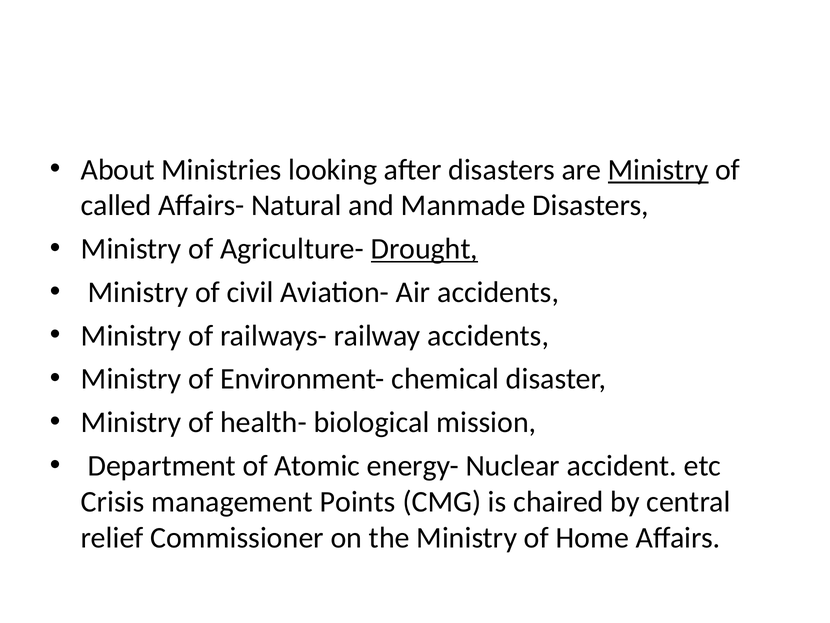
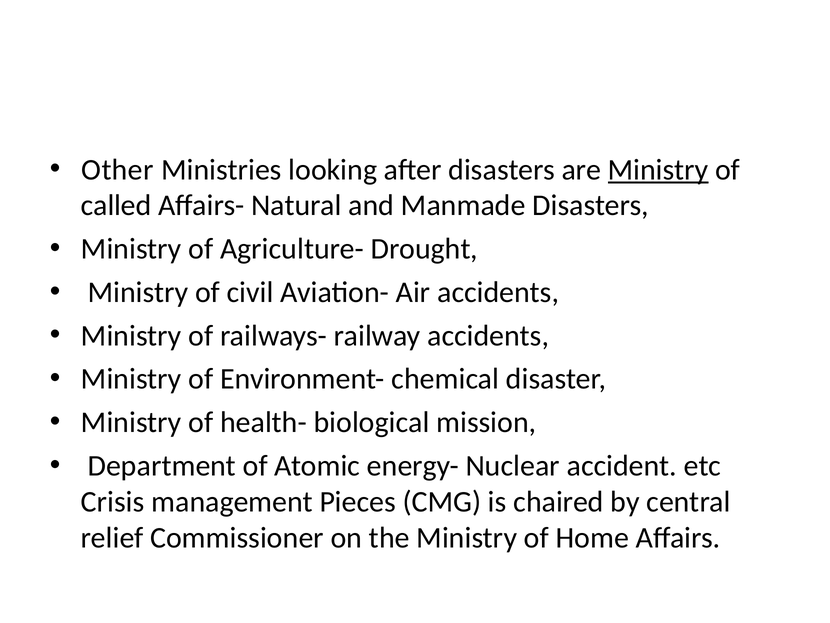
About: About -> Other (117, 169)
Drought underline: present -> none (424, 249)
Points: Points -> Pieces (358, 501)
